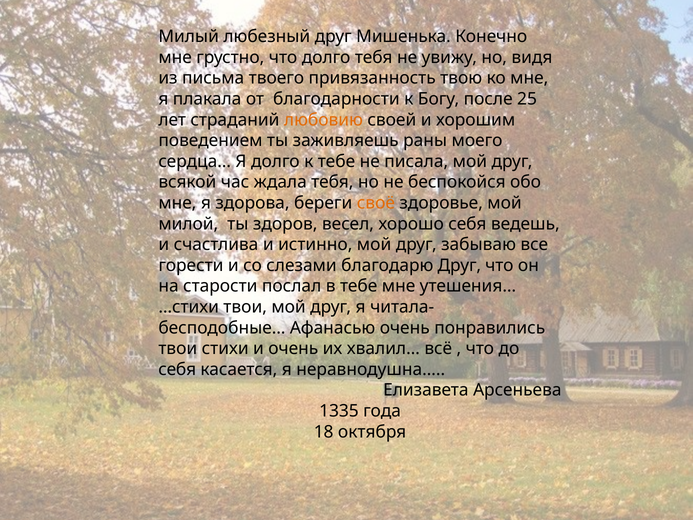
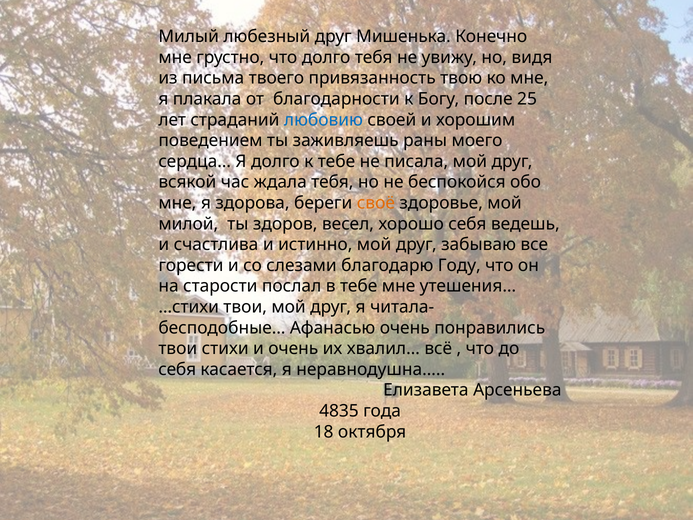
любовию colour: orange -> blue (323, 120)
благодарю Друг: Друг -> Году (459, 265)
1335: 1335 -> 4835 (339, 411)
